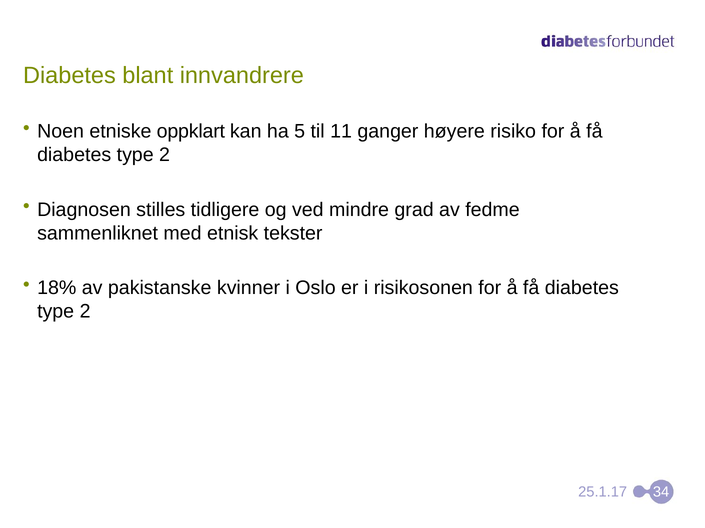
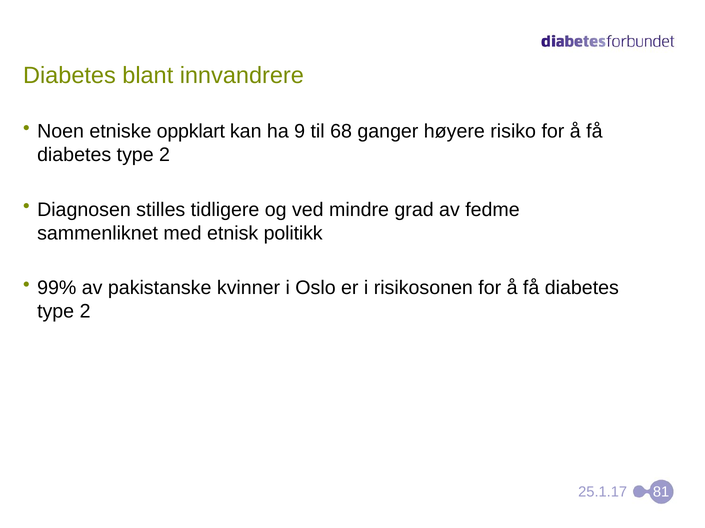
5: 5 -> 9 (300, 132)
11: 11 -> 68 (341, 132)
tekster: tekster -> politikk (293, 233)
18%: 18% -> 99% (57, 288)
34: 34 -> 81 (661, 493)
